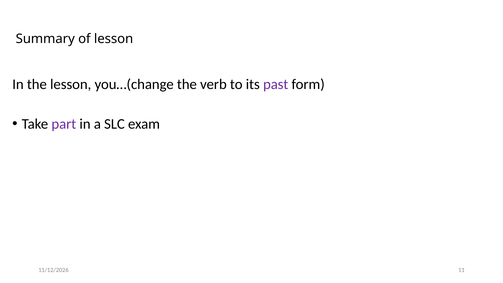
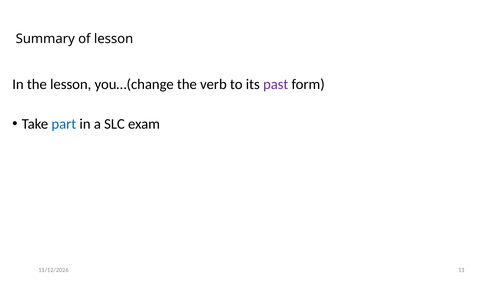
part colour: purple -> blue (64, 124)
